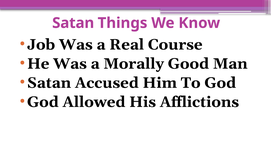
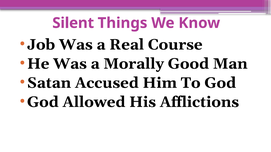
Satan: Satan -> Silent (73, 23)
